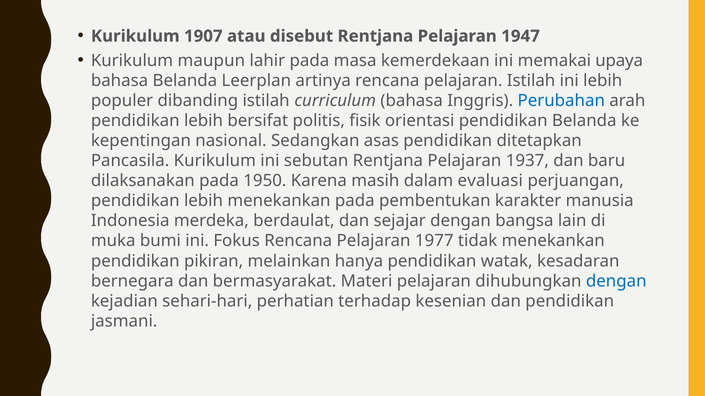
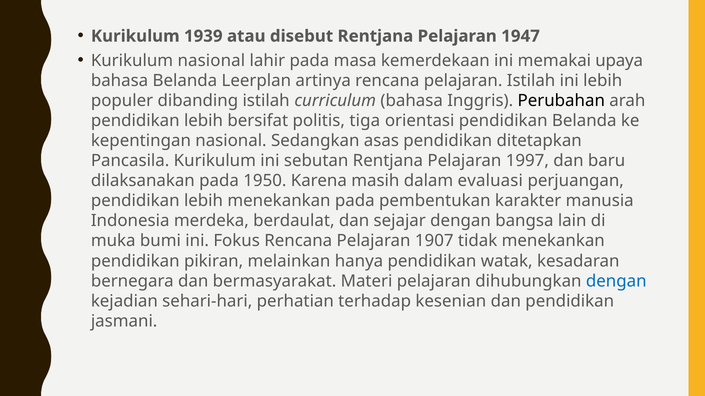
1907: 1907 -> 1939 (203, 36)
Kurikulum maupun: maupun -> nasional (211, 61)
Perubahan colour: blue -> black (561, 101)
fisik: fisik -> tiga (365, 121)
1937: 1937 -> 1997 (527, 161)
1977: 1977 -> 1907 (434, 241)
